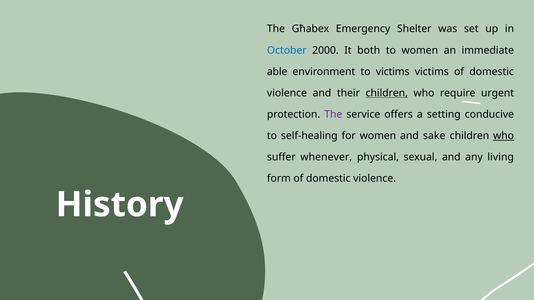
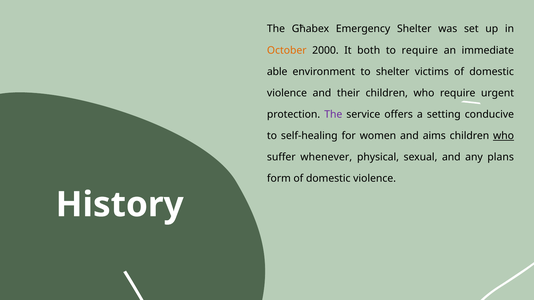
October colour: blue -> orange (287, 50)
to women: women -> require (420, 50)
to victims: victims -> shelter (393, 72)
children underline: present -> none (387, 93)
sake: sake -> aims (434, 136)
living: living -> plans (501, 157)
